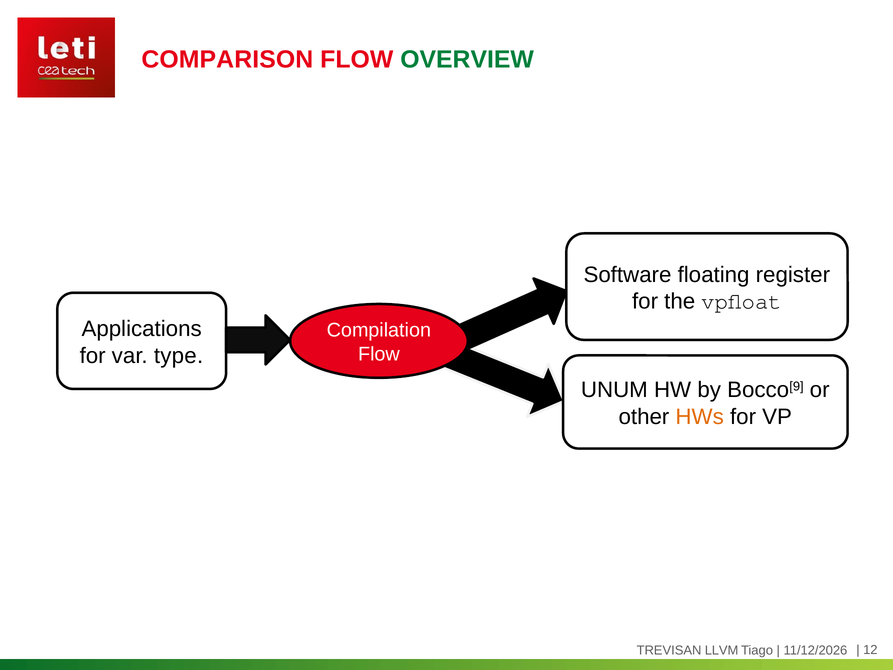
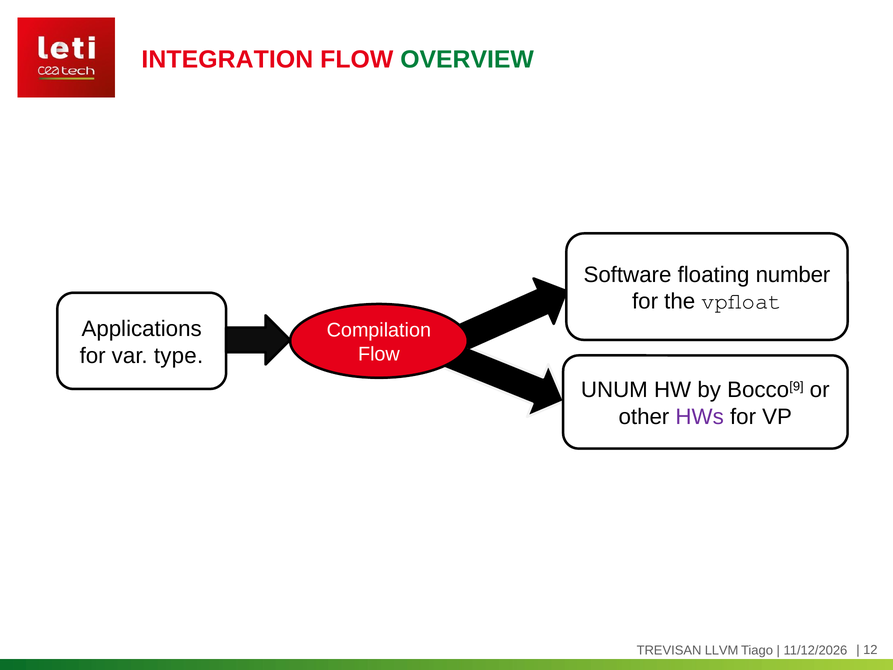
COMPARISON: COMPARISON -> INTEGRATION (227, 60)
register: register -> number (793, 275)
HWs colour: orange -> purple (700, 417)
